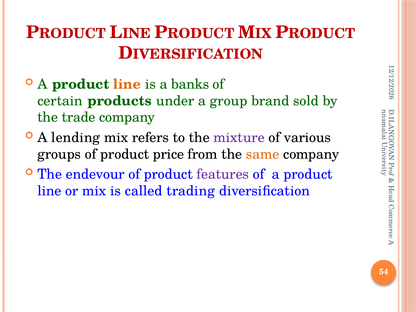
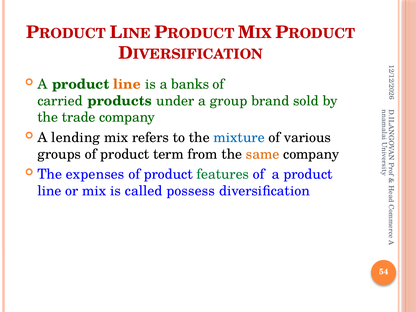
certain: certain -> carried (60, 101)
mixture colour: purple -> blue (239, 138)
price: price -> term (168, 154)
endevour: endevour -> expenses (95, 174)
features colour: purple -> green (223, 174)
trading: trading -> possess (191, 191)
